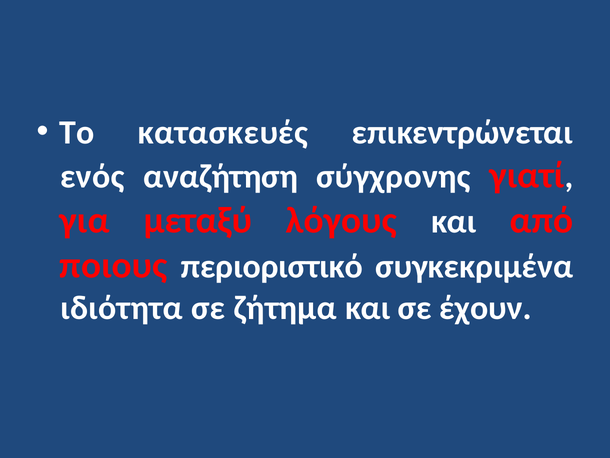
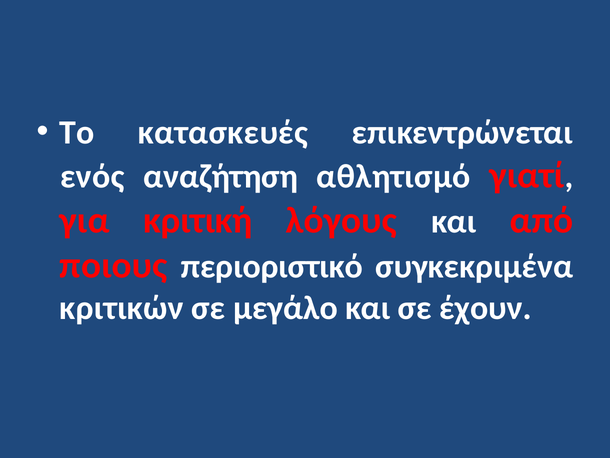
σύγχρονης: σύγχρονης -> αθλητισμό (393, 177)
μεταξύ: μεταξύ -> κριτική (198, 220)
ιδιότητα: ιδιότητα -> κριτικών (122, 307)
ζήτημα: ζήτημα -> μεγάλο (285, 307)
